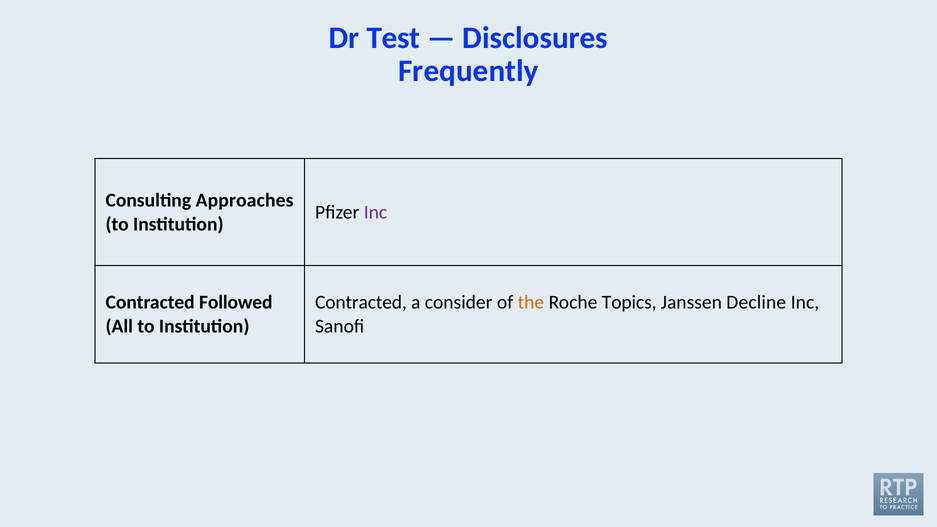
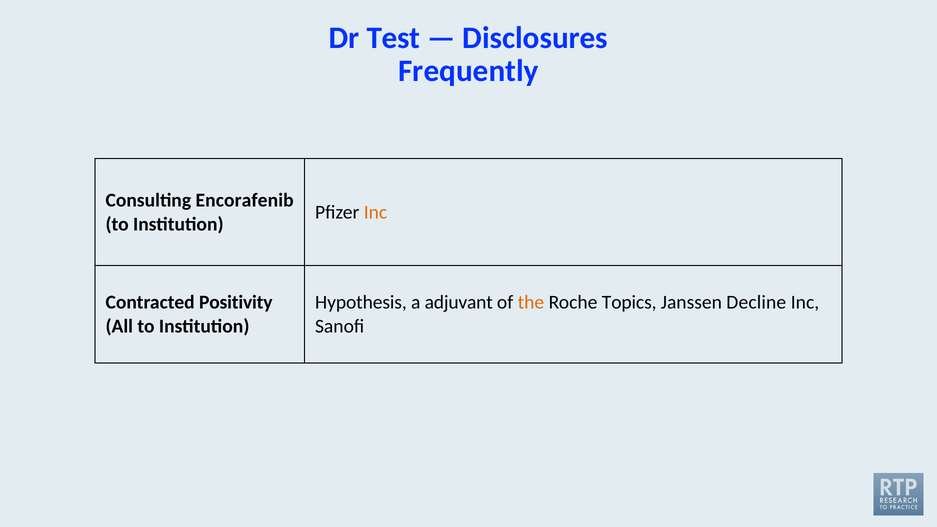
Approaches: Approaches -> Encorafenib (245, 200)
Inc colour: purple -> orange (376, 212)
Followed: Followed -> Positivity (236, 303)
Contracted: Contracted -> Hypothesis (361, 303)
consider: consider -> adjuvant (459, 303)
